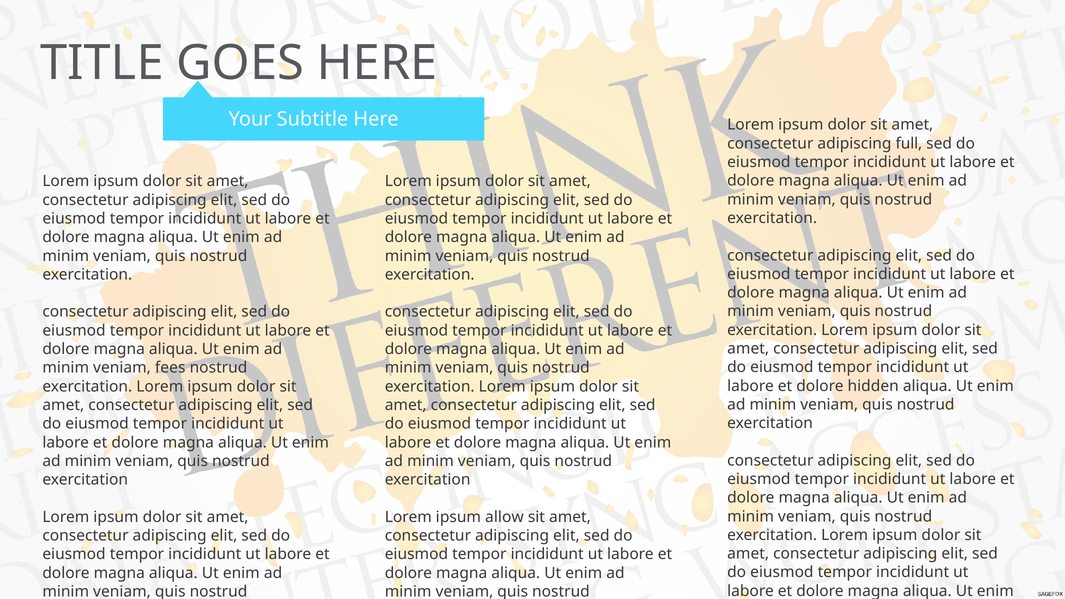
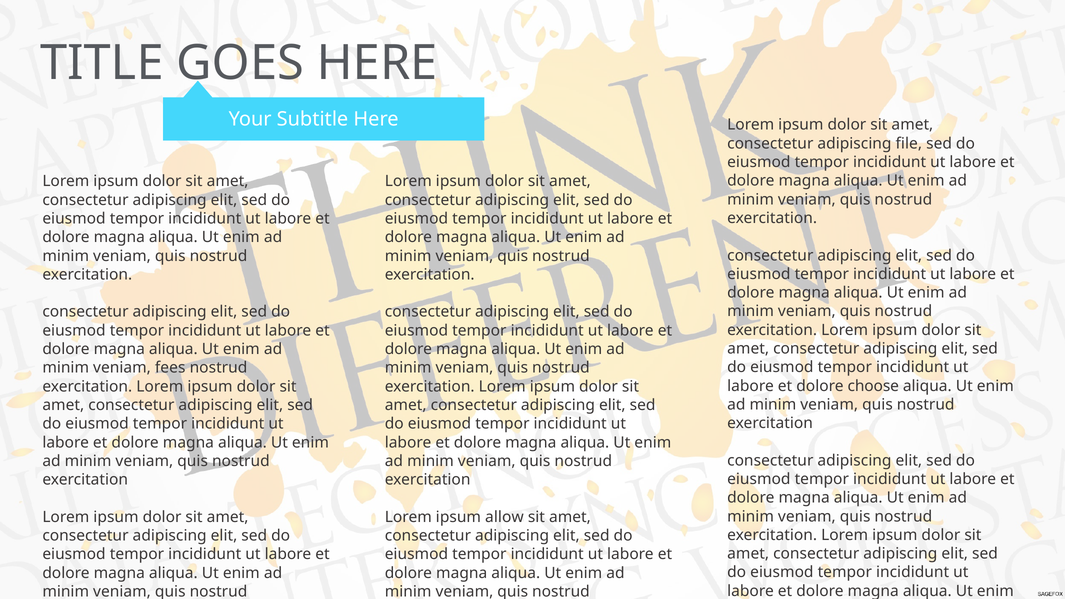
full: full -> file (909, 144)
hidden: hidden -> choose (873, 386)
